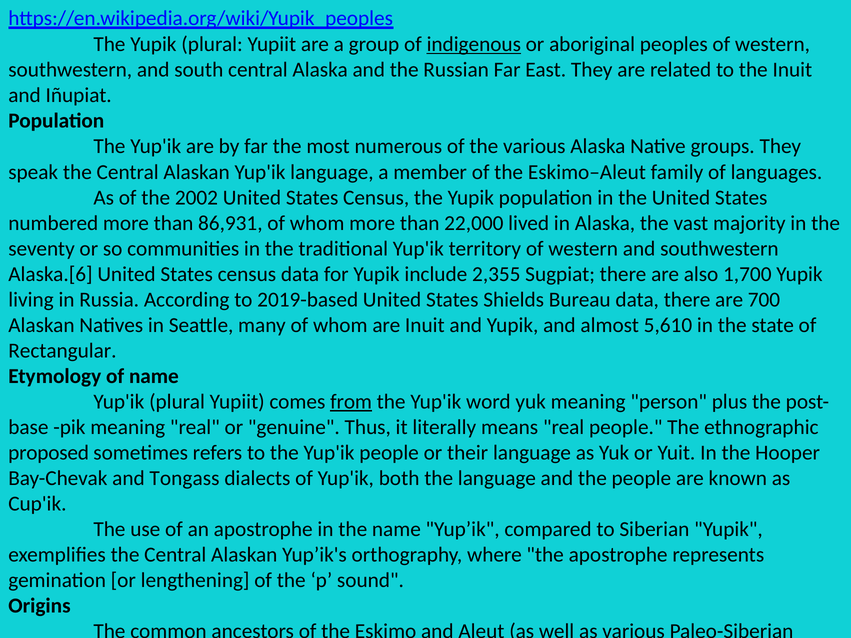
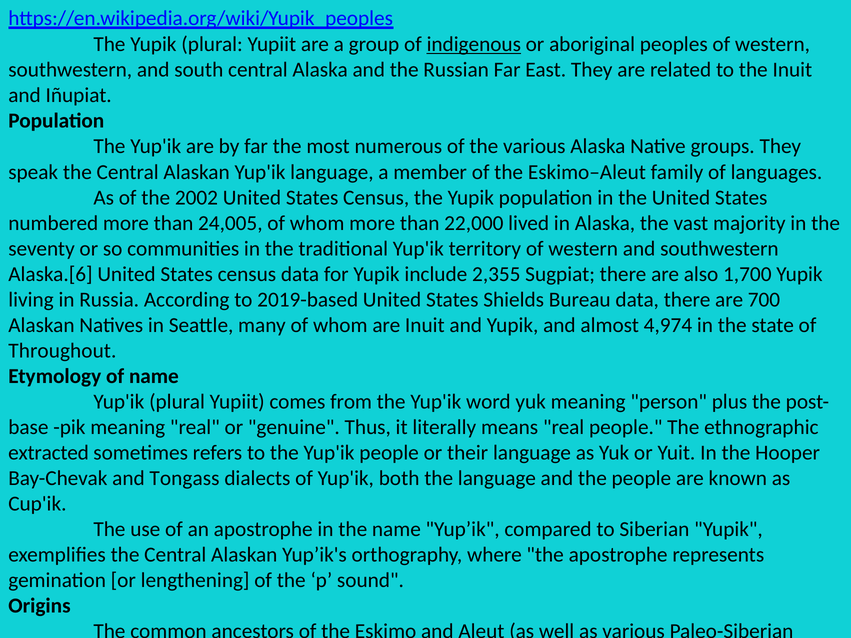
86,931: 86,931 -> 24,005 (230, 223)
5,610: 5,610 -> 4,974 (668, 325)
Rectangular: Rectangular -> Throughout (62, 351)
from underline: present -> none (351, 402)
proposed: proposed -> extracted (49, 453)
